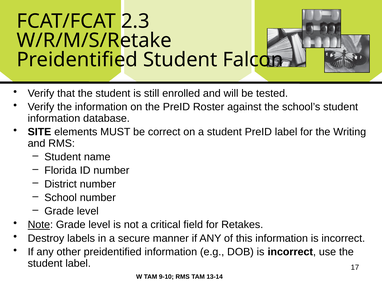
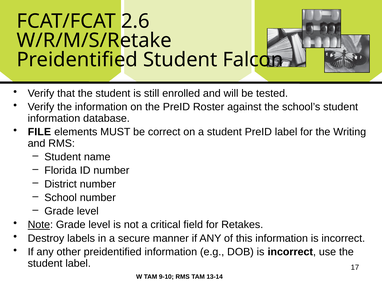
2.3: 2.3 -> 2.6 (135, 21)
SITE: SITE -> FILE (39, 132)
